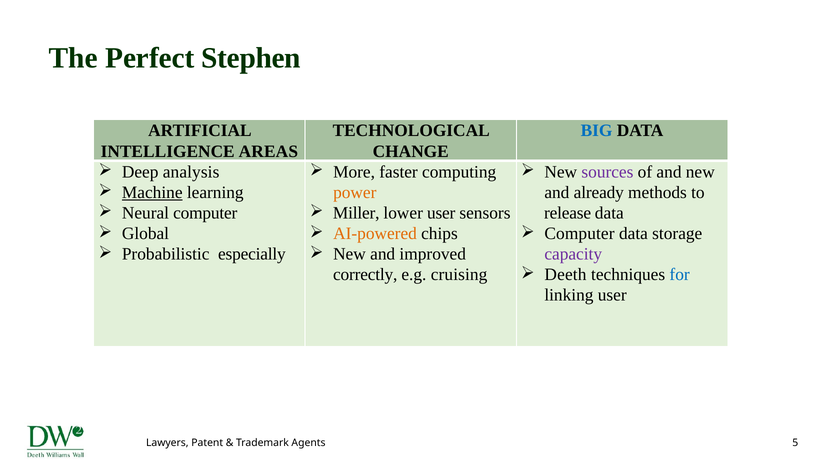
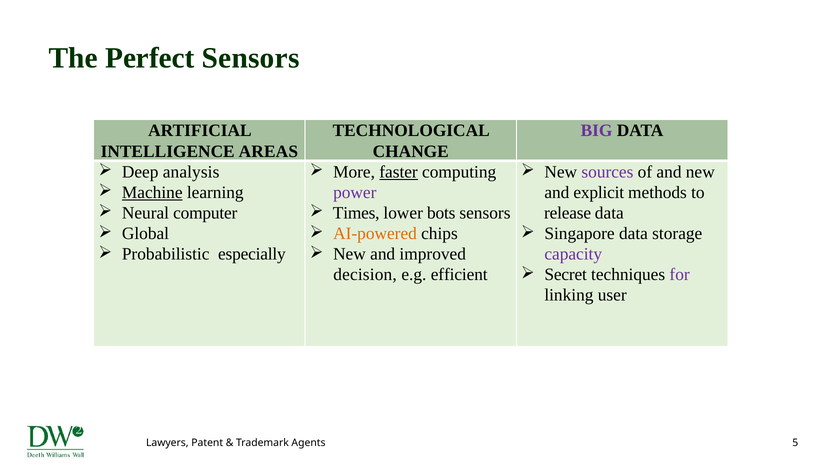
Perfect Stephen: Stephen -> Sensors (251, 58)
BIG colour: blue -> purple (597, 131)
faster underline: none -> present (399, 172)
power colour: orange -> purple (355, 192)
already: already -> explicit (599, 192)
Miller: Miller -> Times (356, 213)
lower user: user -> bots (441, 213)
Computer: Computer -> Singapore (580, 233)
Deeth: Deeth -> Secret (566, 274)
for colour: blue -> purple (680, 274)
correctly: correctly -> decision (365, 274)
cruising: cruising -> efficient (459, 274)
